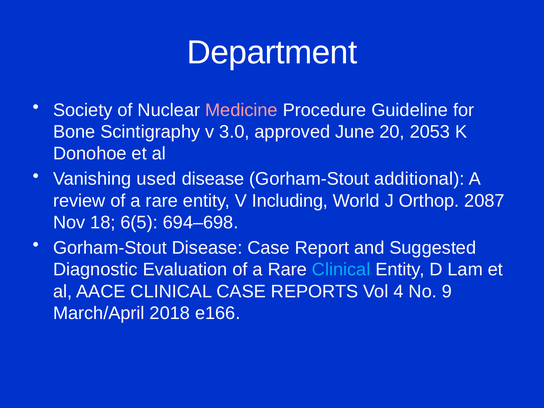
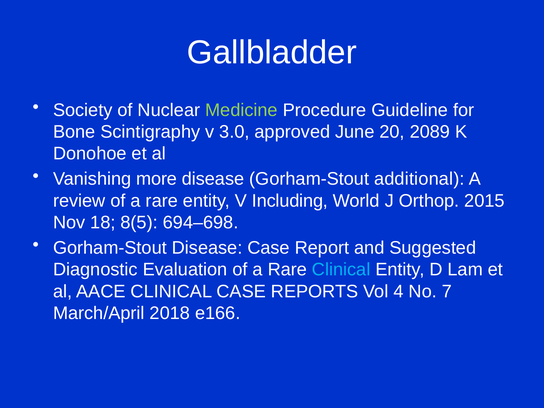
Department: Department -> Gallbladder (272, 53)
Medicine colour: pink -> light green (241, 110)
2053: 2053 -> 2089 (430, 132)
used: used -> more (157, 179)
2087: 2087 -> 2015 (484, 201)
6(5: 6(5 -> 8(5 (139, 222)
9: 9 -> 7 (447, 291)
